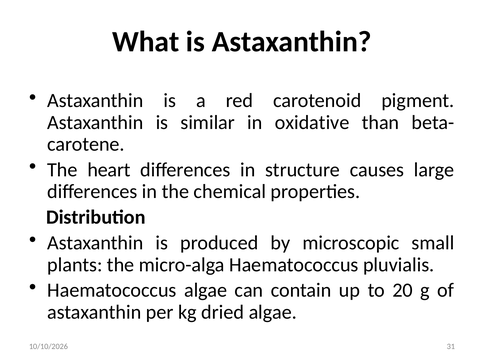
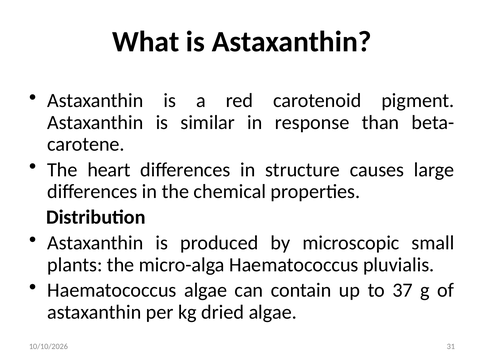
oxidative: oxidative -> response (312, 122)
20: 20 -> 37 (403, 290)
